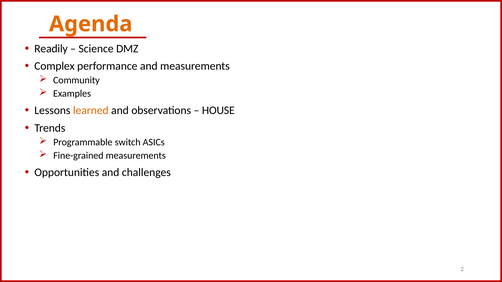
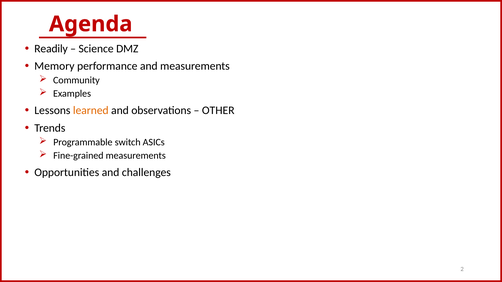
Agenda colour: orange -> red (91, 24)
Complex: Complex -> Memory (54, 66)
HOUSE: HOUSE -> OTHER (218, 111)
